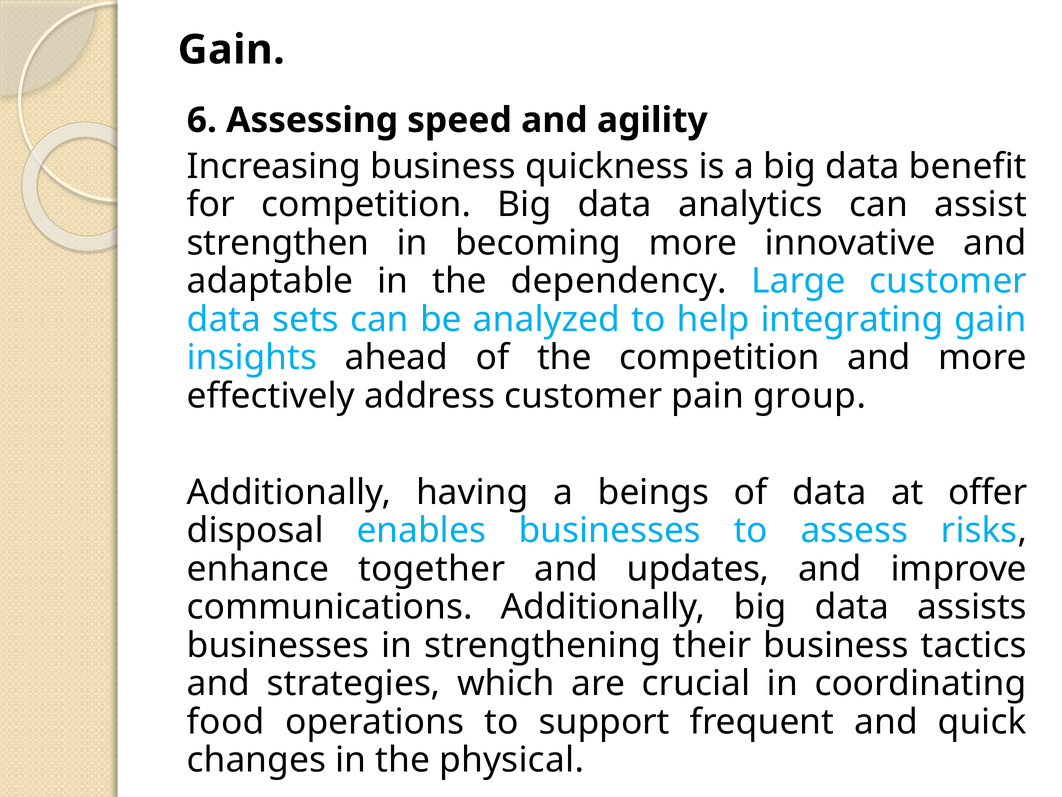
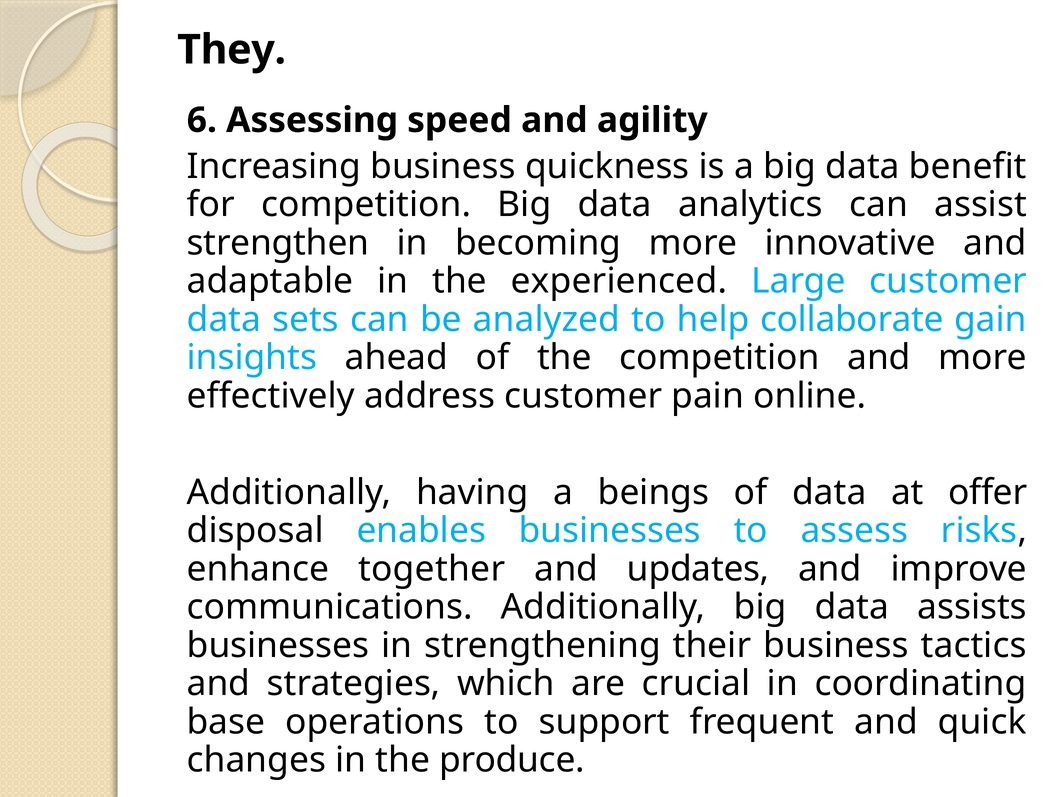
Gain: Gain -> They (232, 50)
dependency: dependency -> experienced (619, 281)
integrating: integrating -> collaborate (852, 319)
group: group -> online (810, 396)
food: food -> base (226, 722)
physical: physical -> produce (512, 760)
